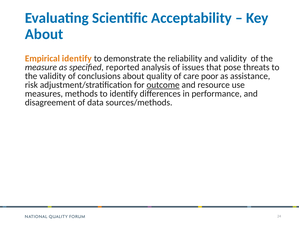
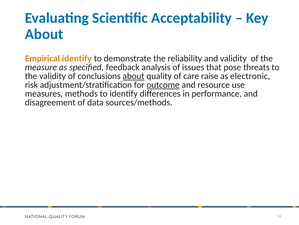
reported: reported -> feedback (123, 67)
about underline: none -> present (133, 76)
poor: poor -> raise (210, 76)
assistance: assistance -> electronic (250, 76)
